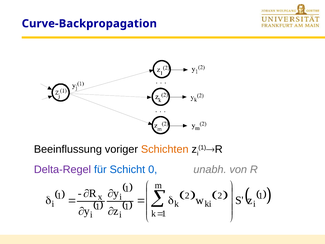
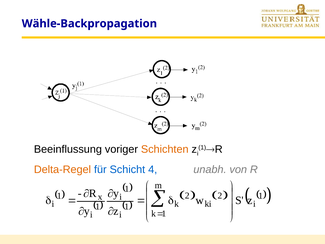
Curve-Backpropagation: Curve-Backpropagation -> Wähle-Backpropagation (89, 24)
Delta-Regel colour: purple -> orange (62, 169)
0: 0 -> 4 (153, 169)
